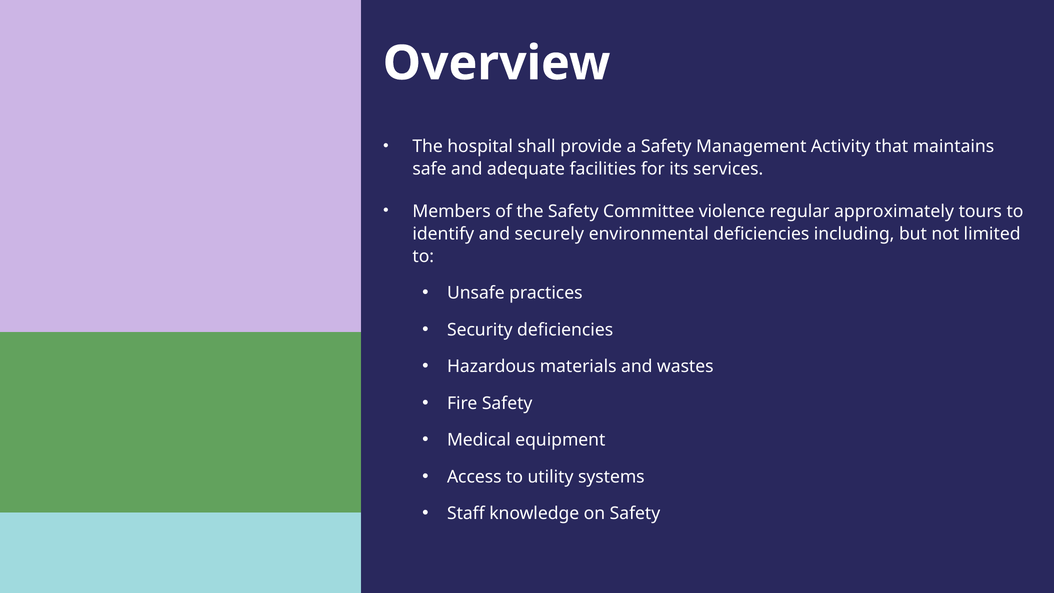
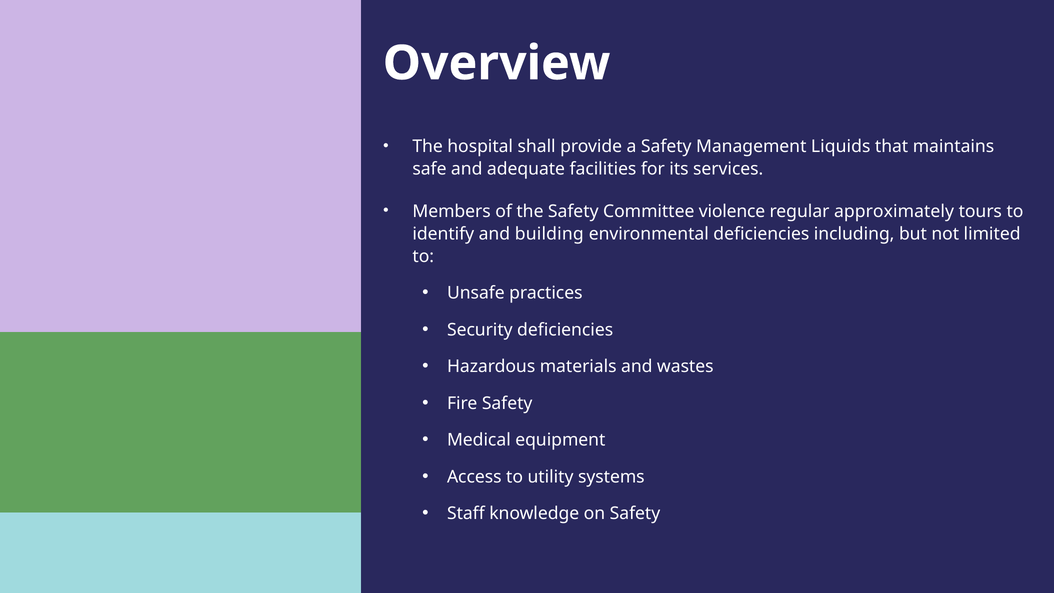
Activity: Activity -> Liquids (841, 146)
securely: securely -> building (549, 234)
